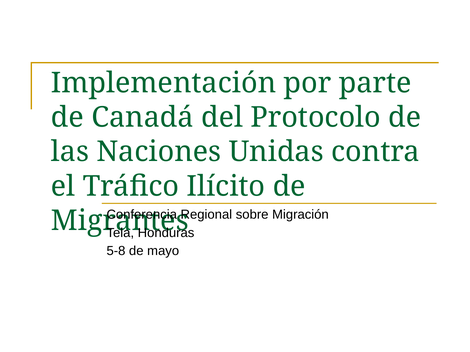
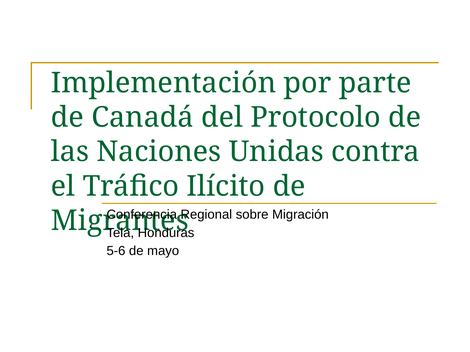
5-8: 5-8 -> 5-6 (116, 251)
